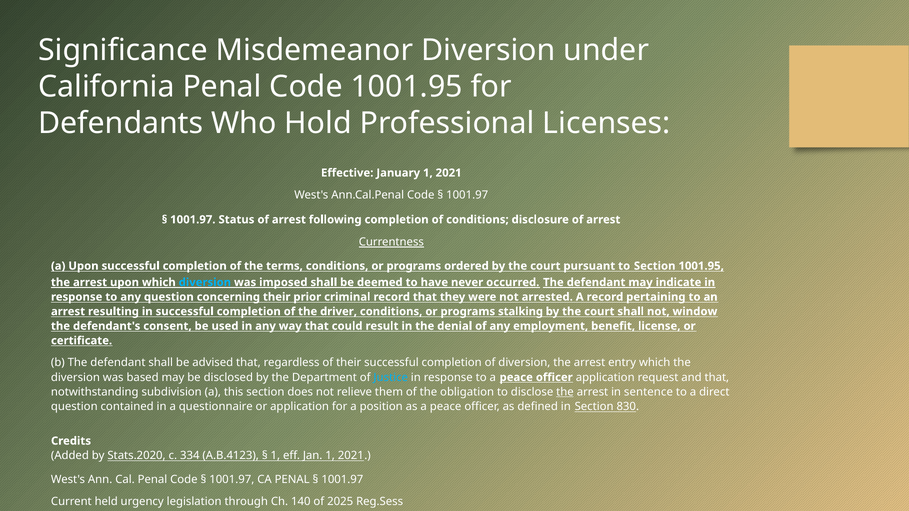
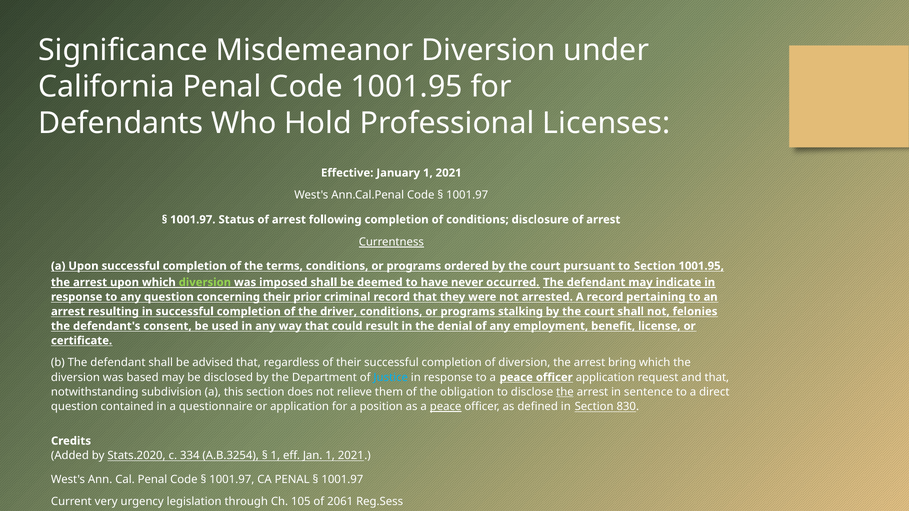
diversion colour: light blue -> light green (205, 283)
window: window -> felonies (695, 312)
entry: entry -> bring (622, 363)
peace underline: none -> present (446, 407)
A.B.4123: A.B.4123 -> A.B.3254 (231, 456)
held: held -> very (106, 502)
140: 140 -> 105 (301, 502)
2025: 2025 -> 2061 (340, 502)
